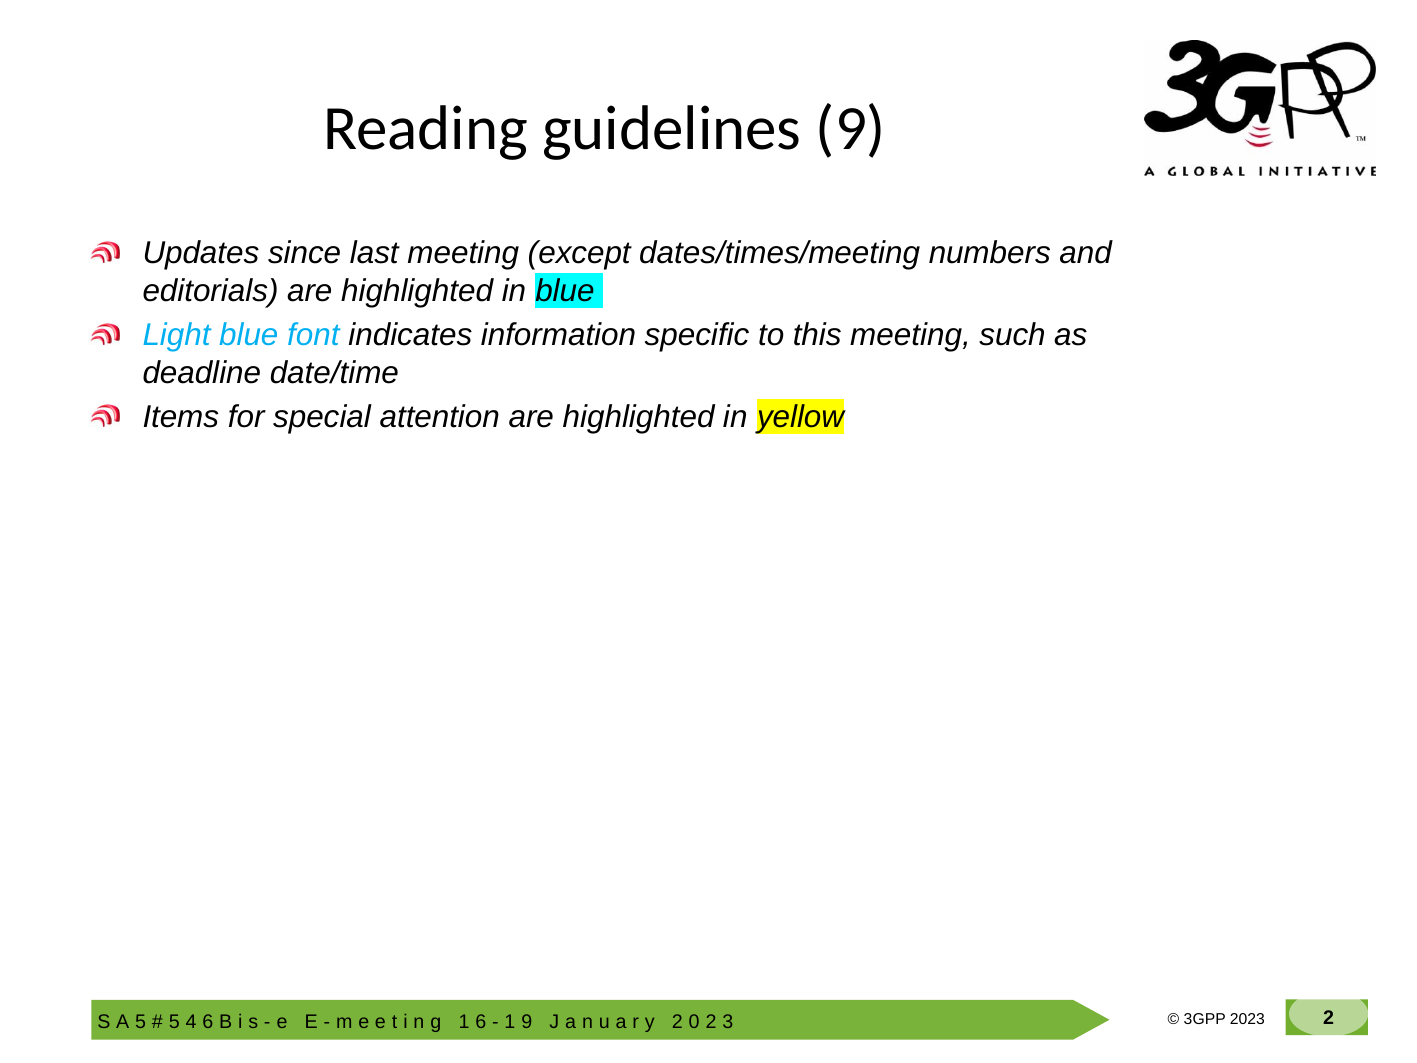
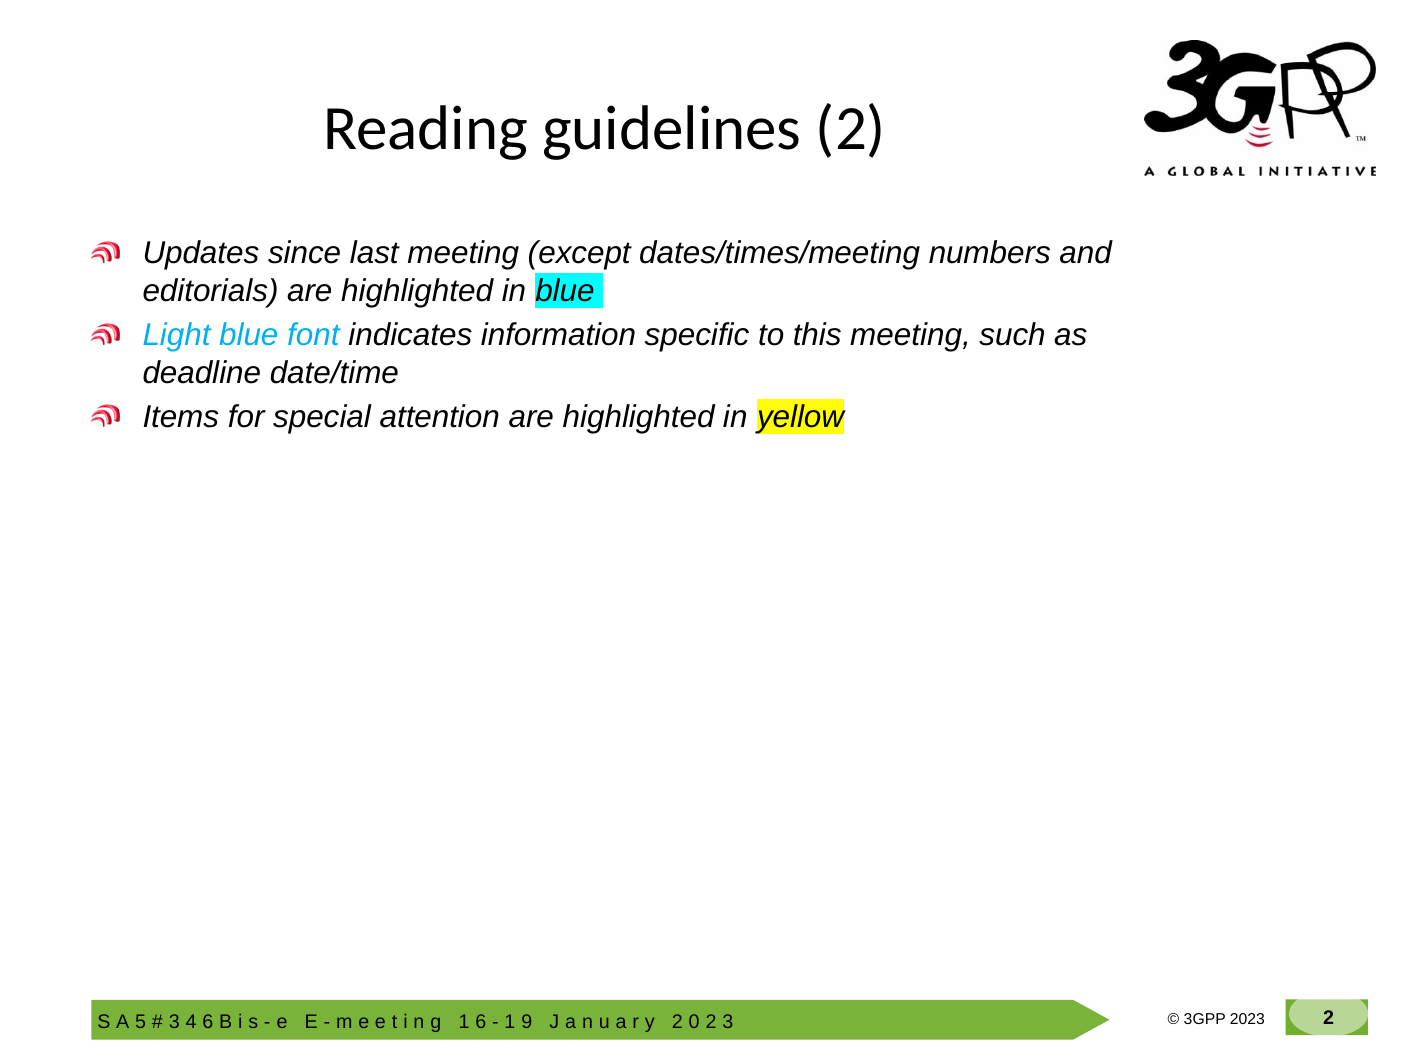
guidelines 9: 9 -> 2 (851, 128)
5: 5 -> 3 (174, 1022)
